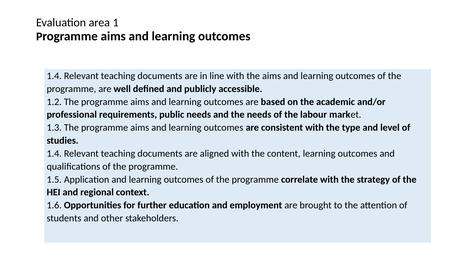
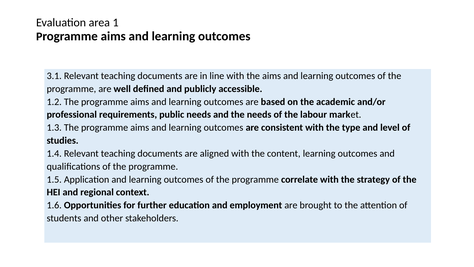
1.4: 1.4 -> 3.1 (54, 76)
